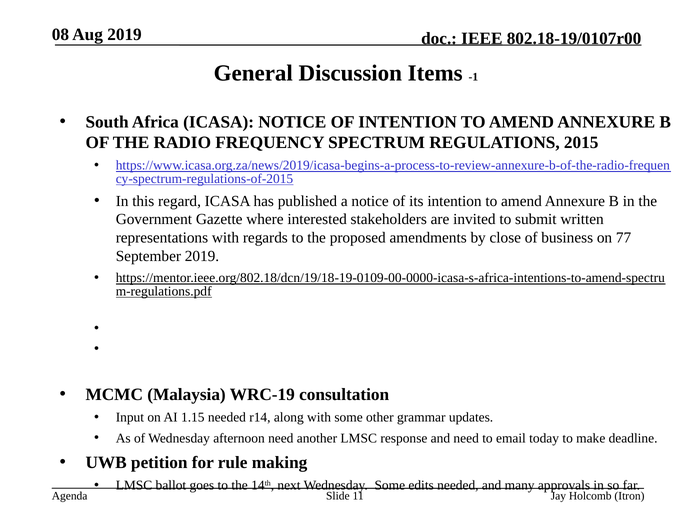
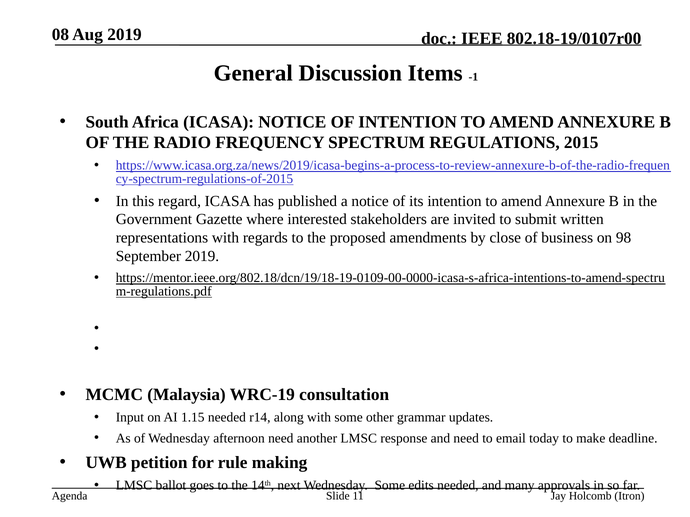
77: 77 -> 98 (624, 238)
